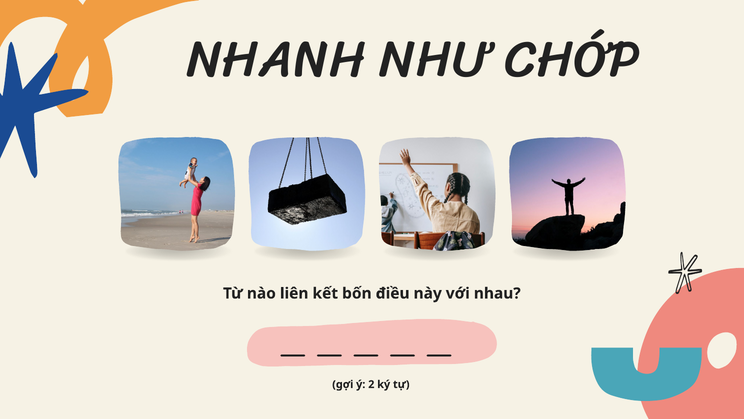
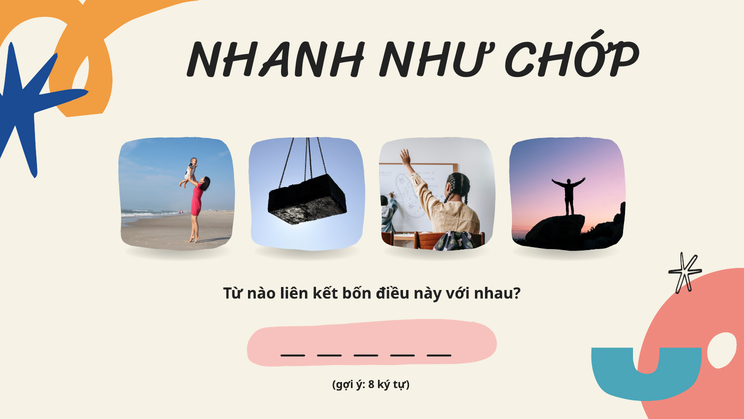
2: 2 -> 8 (371, 384)
